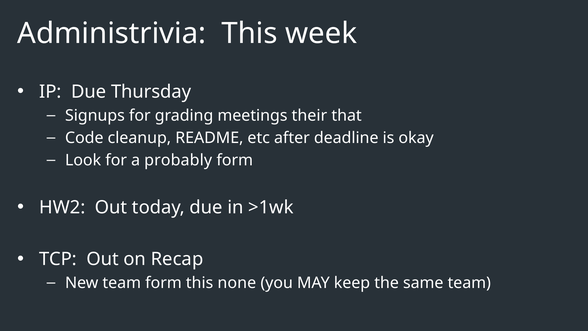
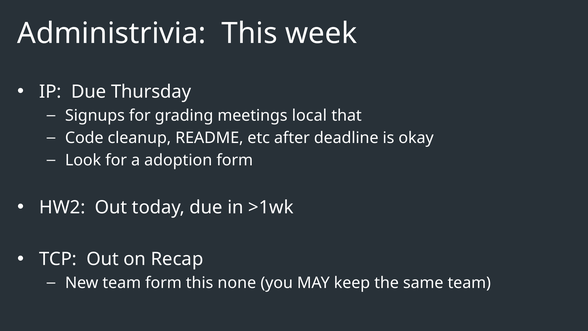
their: their -> local (309, 115)
probably: probably -> adoption (178, 160)
